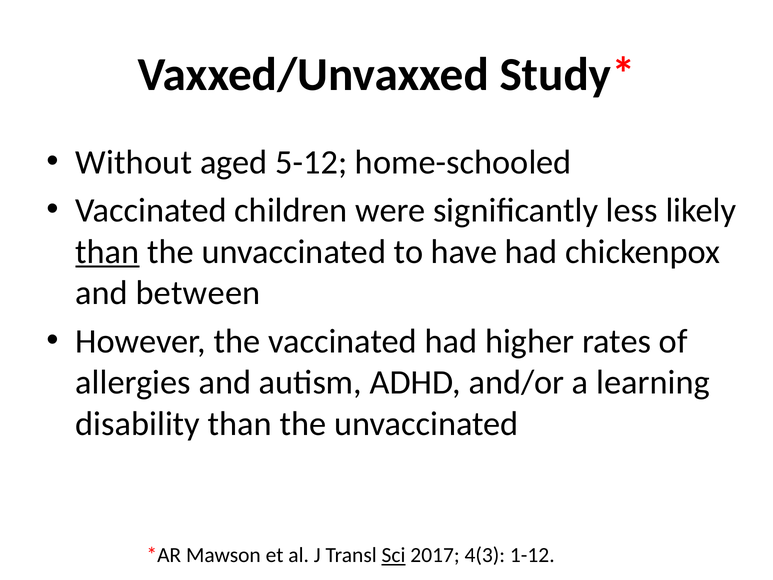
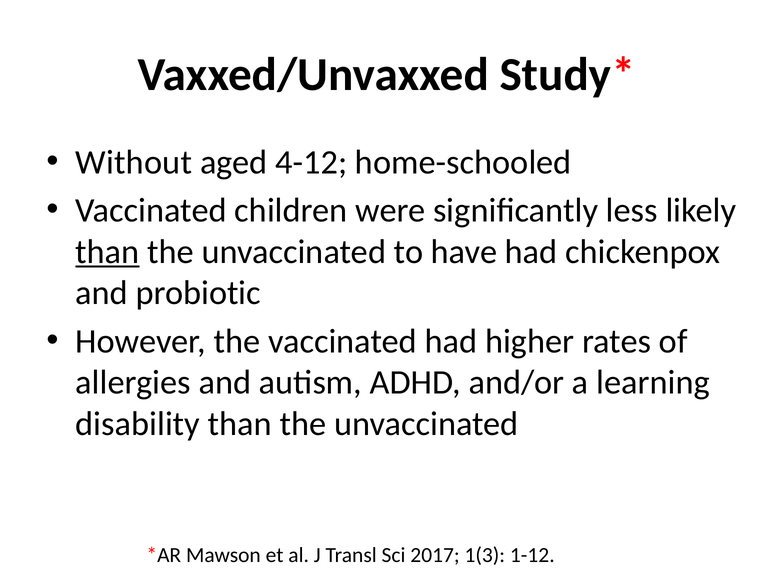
5-12: 5-12 -> 4-12 (311, 162)
between: between -> probiotic (198, 293)
Sci underline: present -> none (394, 555)
4(3: 4(3 -> 1(3 (485, 555)
